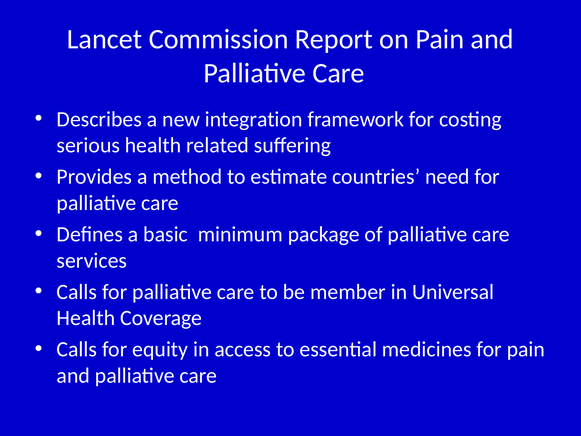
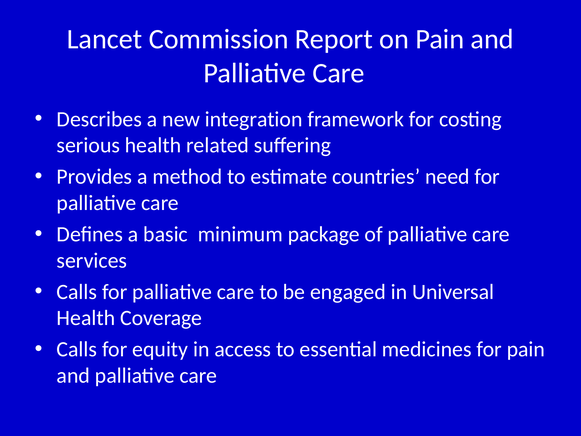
member: member -> engaged (348, 292)
